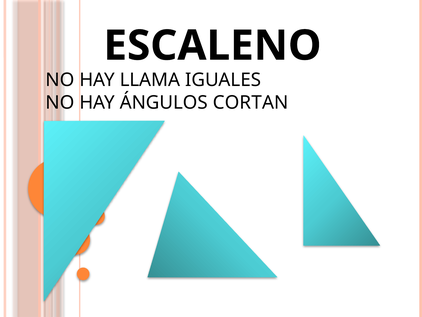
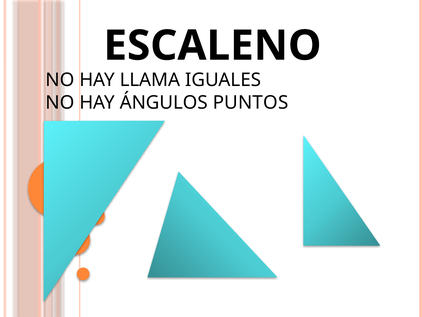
CORTAN: CORTAN -> PUNTOS (251, 102)
